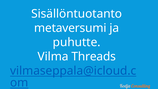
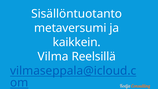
puhutte: puhutte -> kaikkein (77, 42)
Threads: Threads -> Reelsillä (94, 56)
